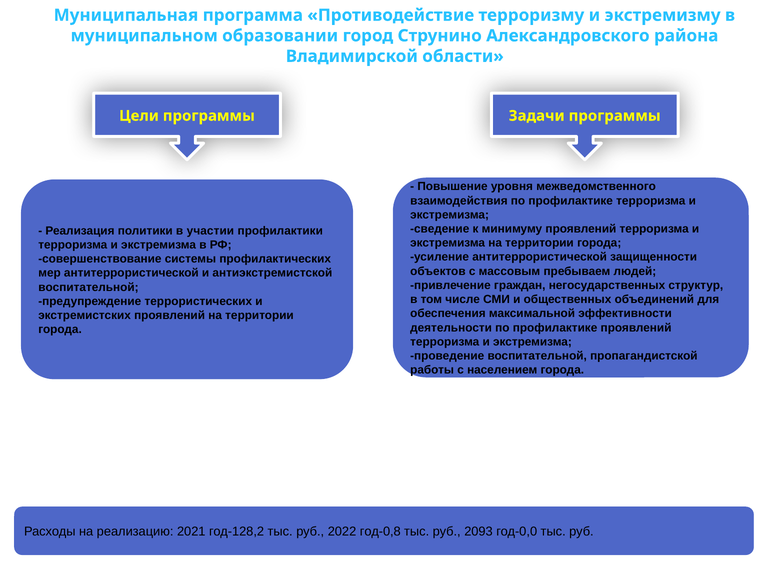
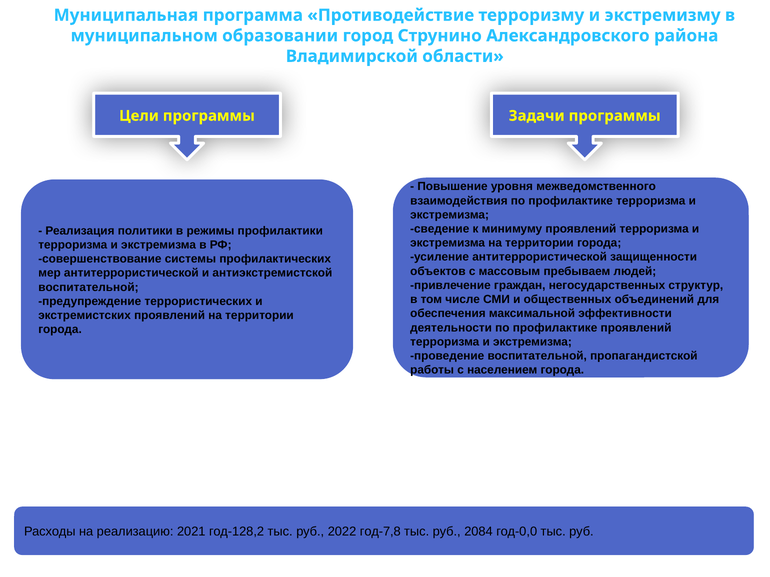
участии: участии -> режимы (210, 231)
год-0,8: год-0,8 -> год-7,8 (380, 532)
2093: 2093 -> 2084 (478, 532)
